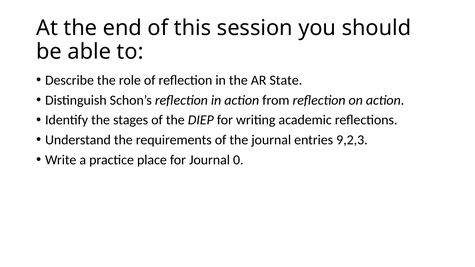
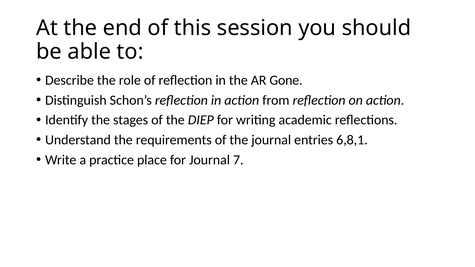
State: State -> Gone (286, 80)
9,2,3: 9,2,3 -> 6,8,1 (352, 140)
0: 0 -> 7 (238, 160)
